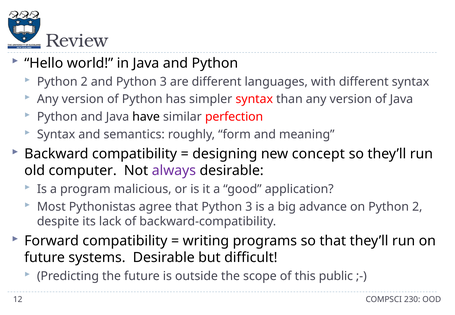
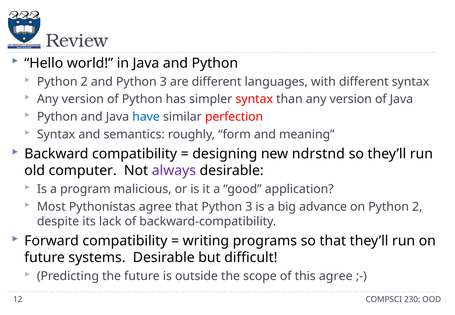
have colour: black -> blue (146, 117)
concept: concept -> ndrstnd (318, 154)
this public: public -> agree (336, 276)
